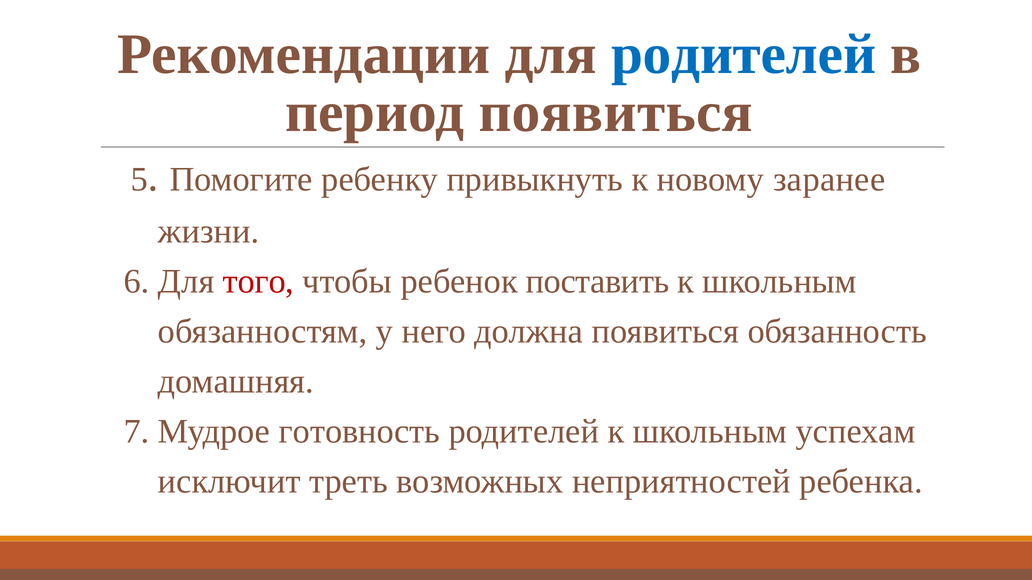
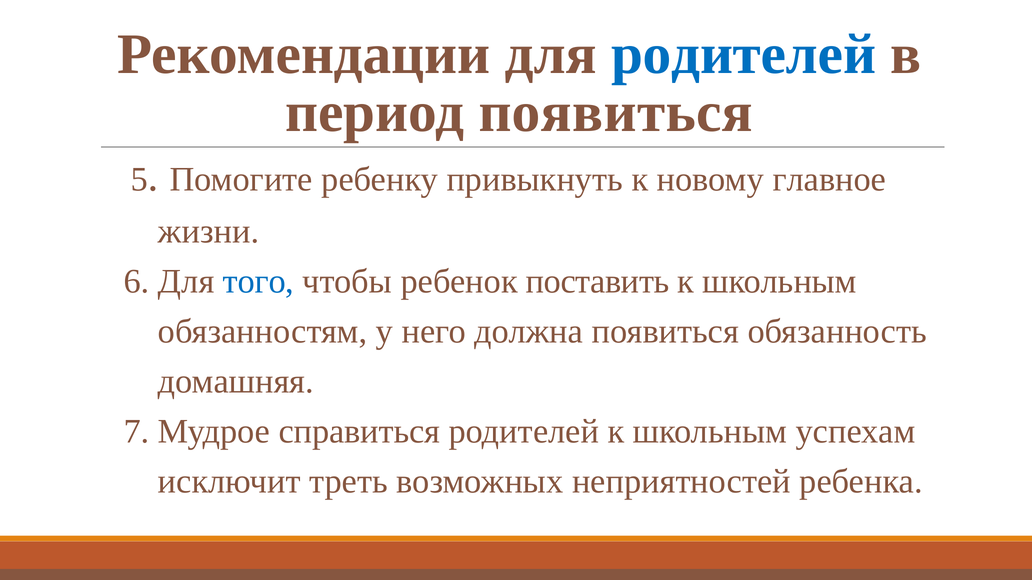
заранее: заранее -> главное (829, 179)
того colour: red -> blue (258, 281)
готовность: готовность -> справиться (359, 432)
